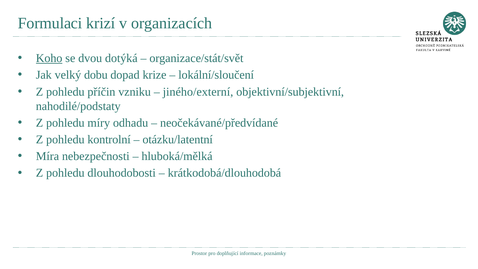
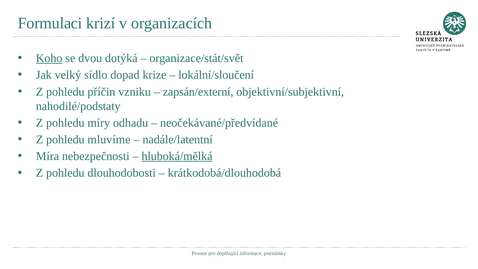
dobu: dobu -> sídlo (96, 75)
jiného/externí: jiného/externí -> zapsán/externí (198, 92)
kontrolní: kontrolní -> mluvíme (109, 140)
otázku/latentní: otázku/latentní -> nadále/latentní (178, 140)
hluboká/mělká underline: none -> present (177, 156)
